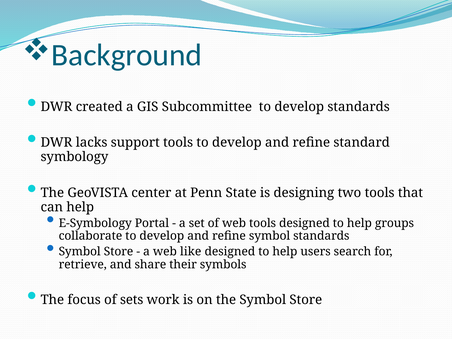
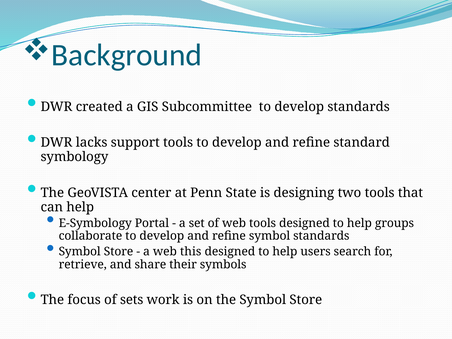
like: like -> this (191, 252)
